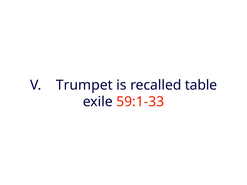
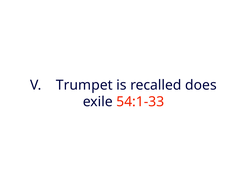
table: table -> does (201, 85)
59:1-33: 59:1-33 -> 54:1-33 (140, 102)
